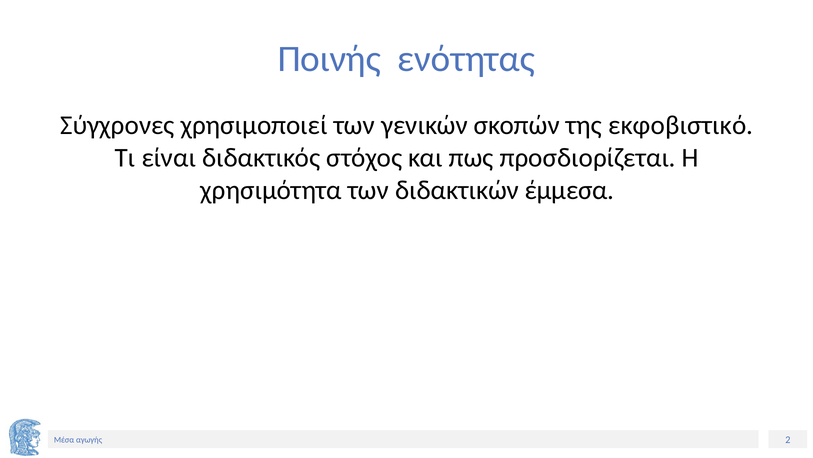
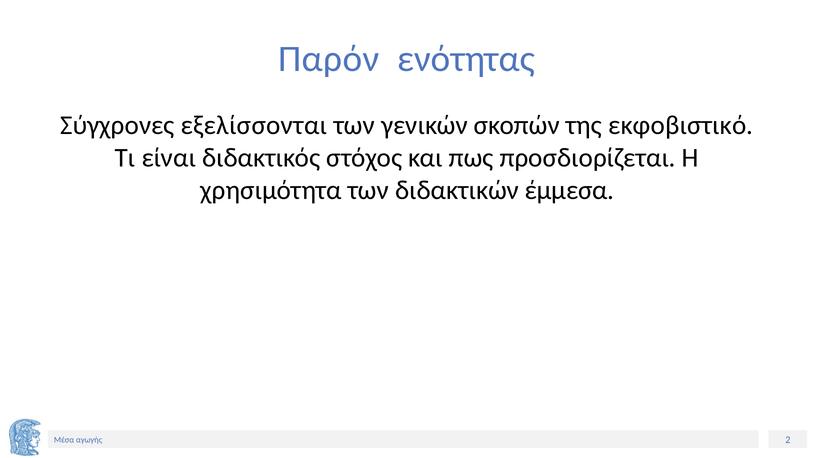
Ποινής: Ποινής -> Παρόν (329, 59)
χρησιμοποιεί: χρησιμοποιεί -> εξελίσσονται (254, 125)
